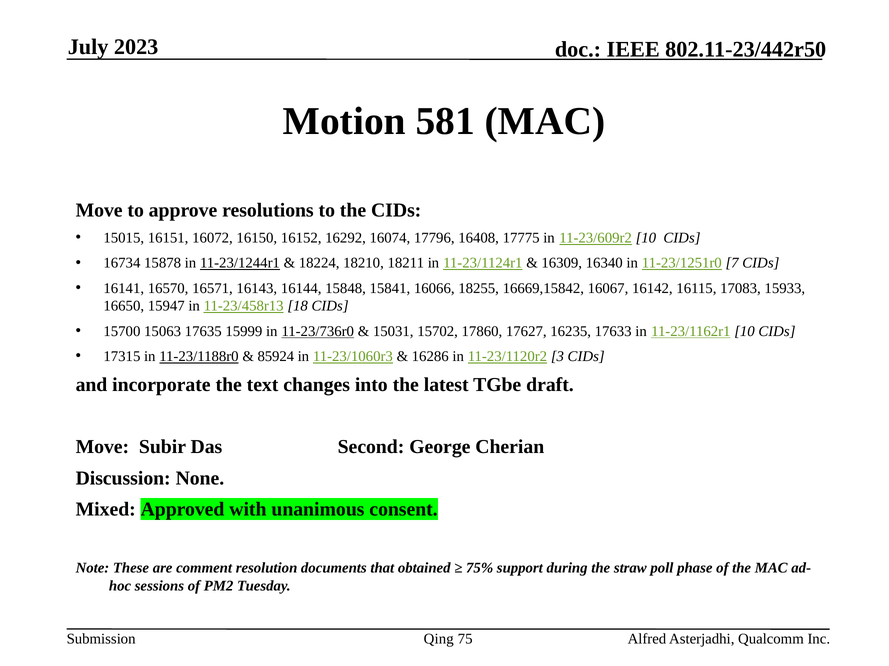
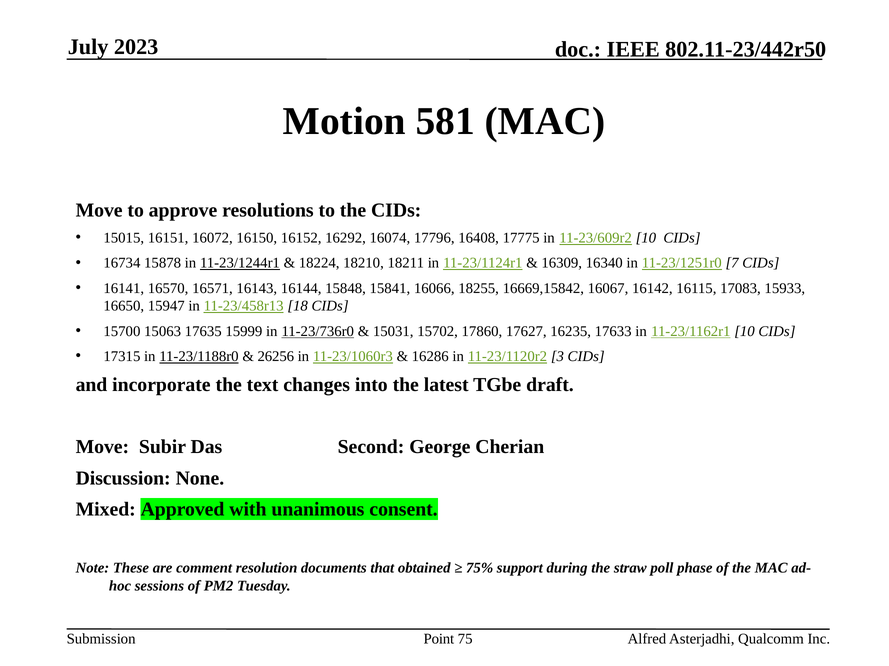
85924: 85924 -> 26256 (276, 357)
Qing: Qing -> Point (439, 639)
